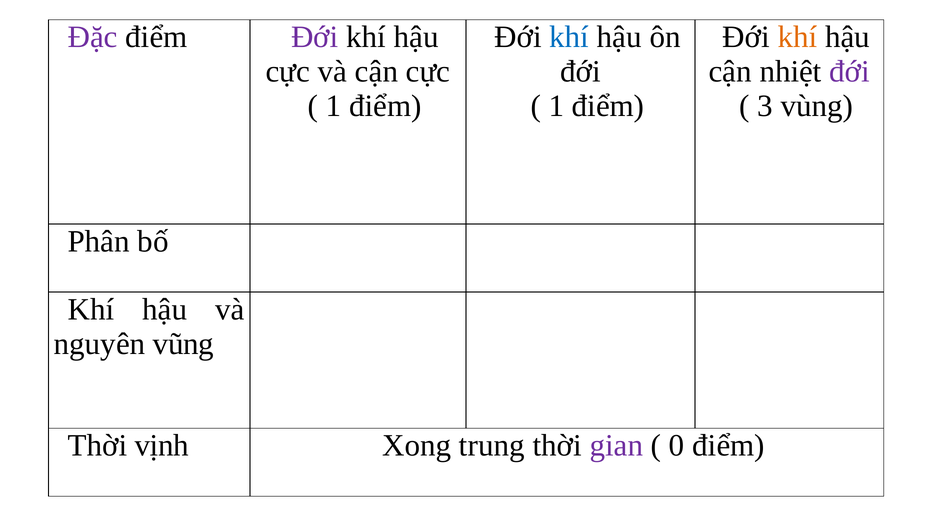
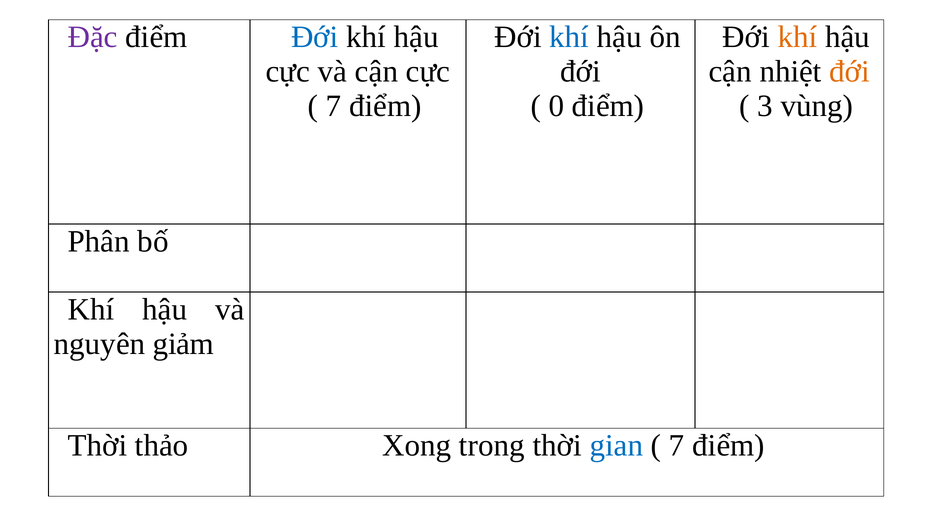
Đới colour: purple -> blue (315, 37)
đới colour: purple -> orange (850, 72)
1: 1 -> 7 (334, 106)
1: 1 -> 0 (556, 106)
vũng: vũng -> giảm (183, 344)
vịnh: vịnh -> thảo (162, 446)
trung: trung -> trong (492, 446)
gian colour: purple -> blue (616, 446)
0: 0 -> 7 (677, 446)
